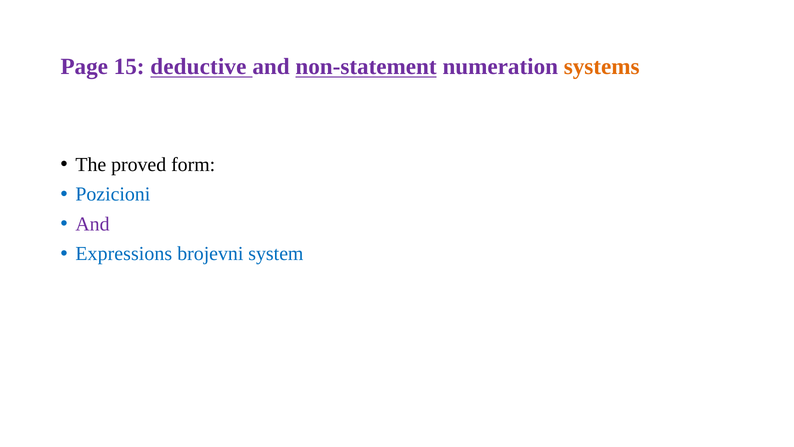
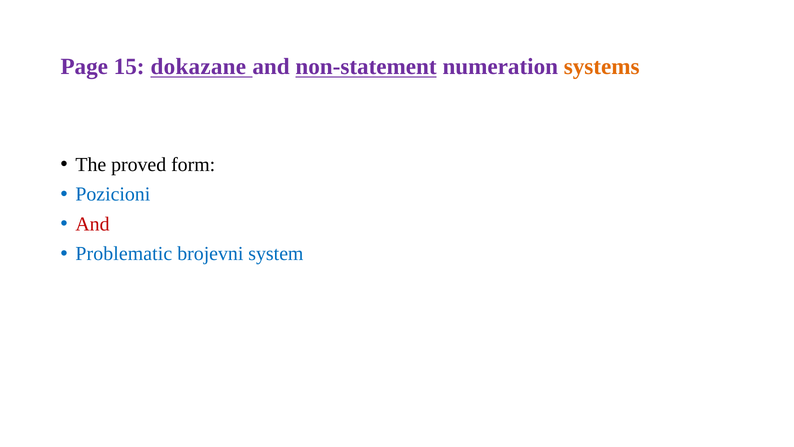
deductive: deductive -> dokazane (198, 67)
And colour: purple -> red (93, 224)
Expressions: Expressions -> Problematic (124, 254)
